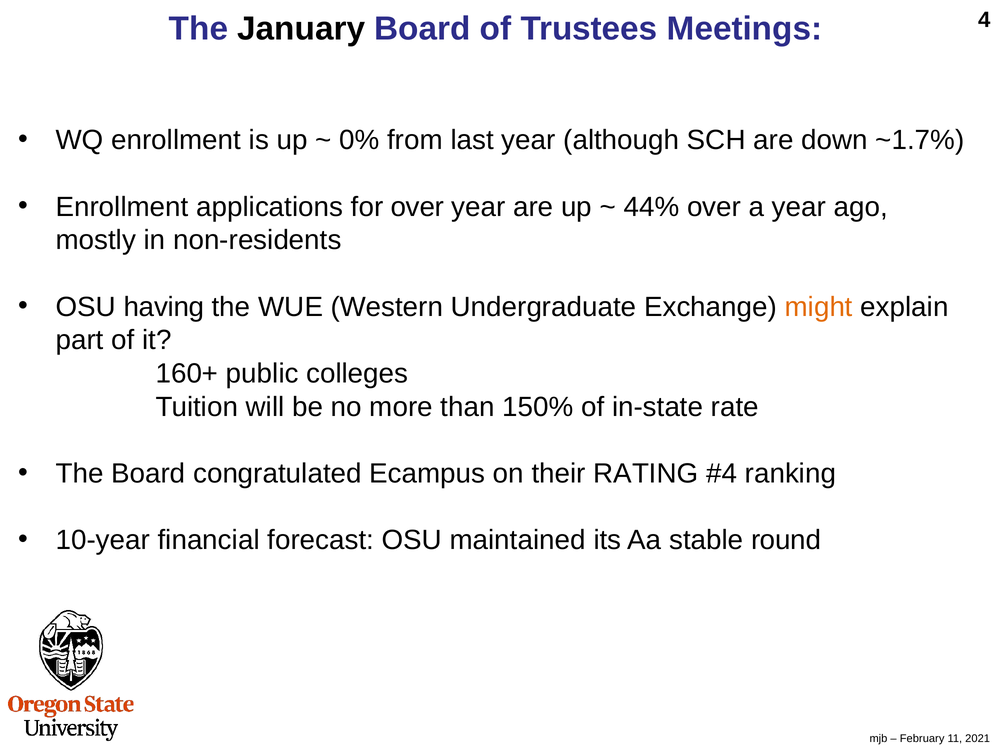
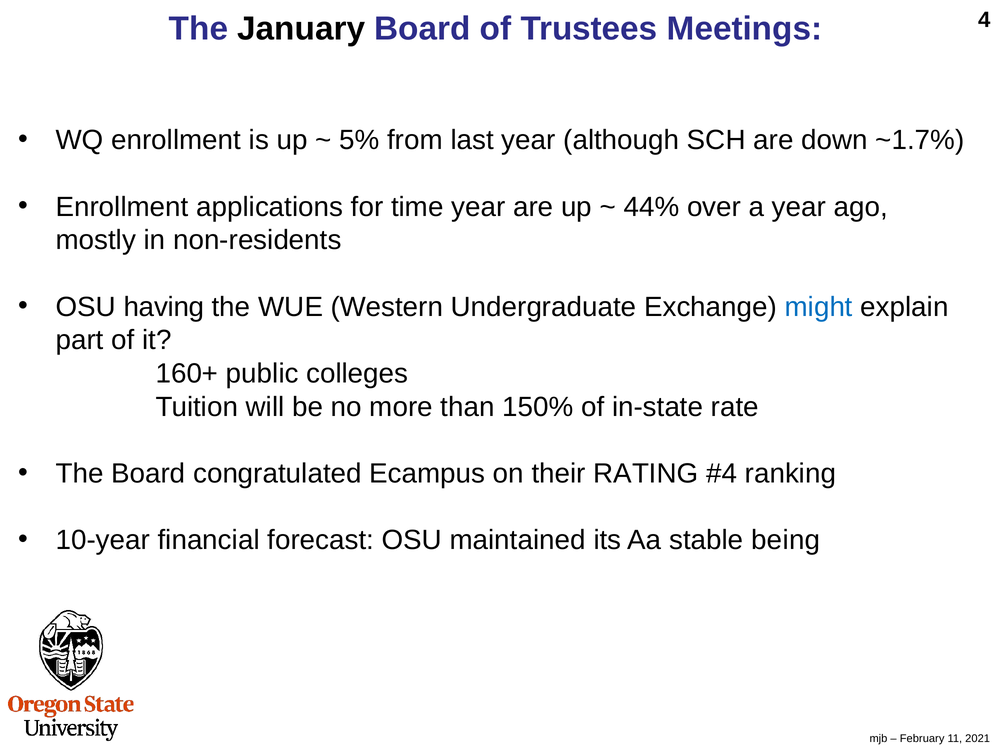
0%: 0% -> 5% (359, 140)
for over: over -> time (417, 207)
might colour: orange -> blue (819, 307)
round: round -> being (786, 540)
